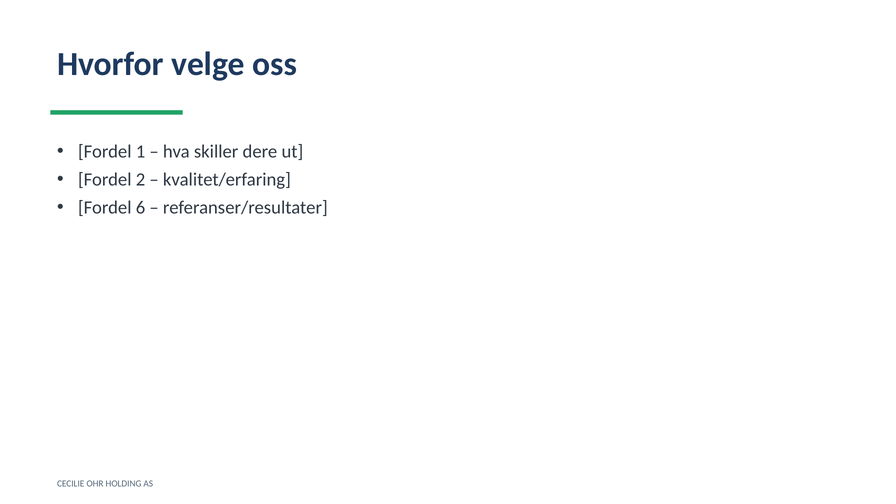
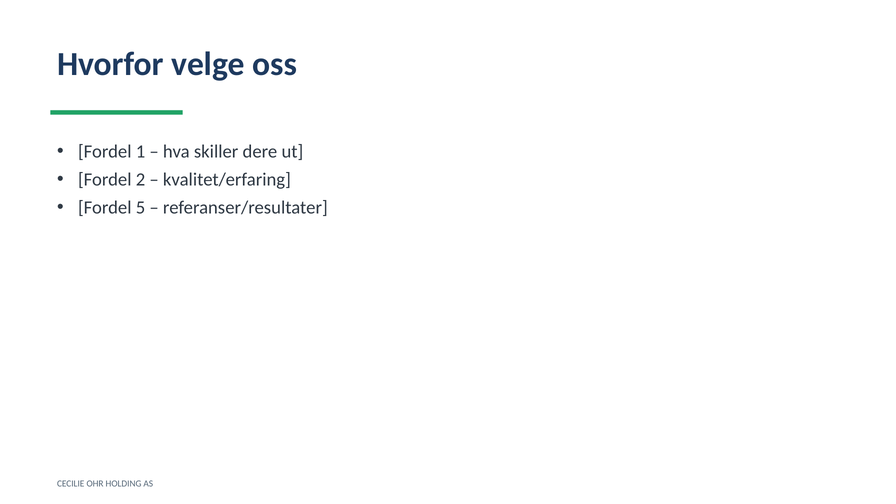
6: 6 -> 5 (141, 208)
